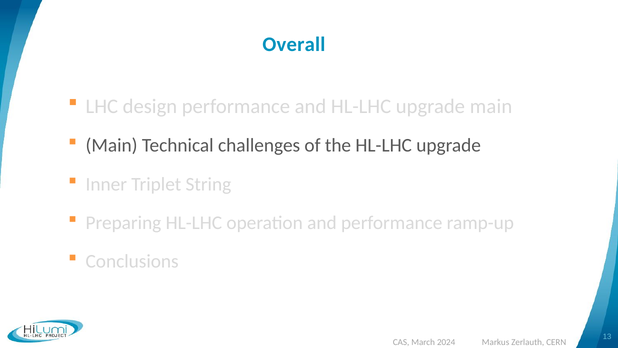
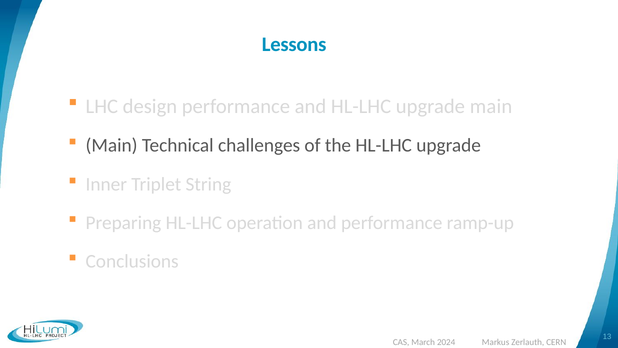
Overall: Overall -> Lessons (294, 44)
